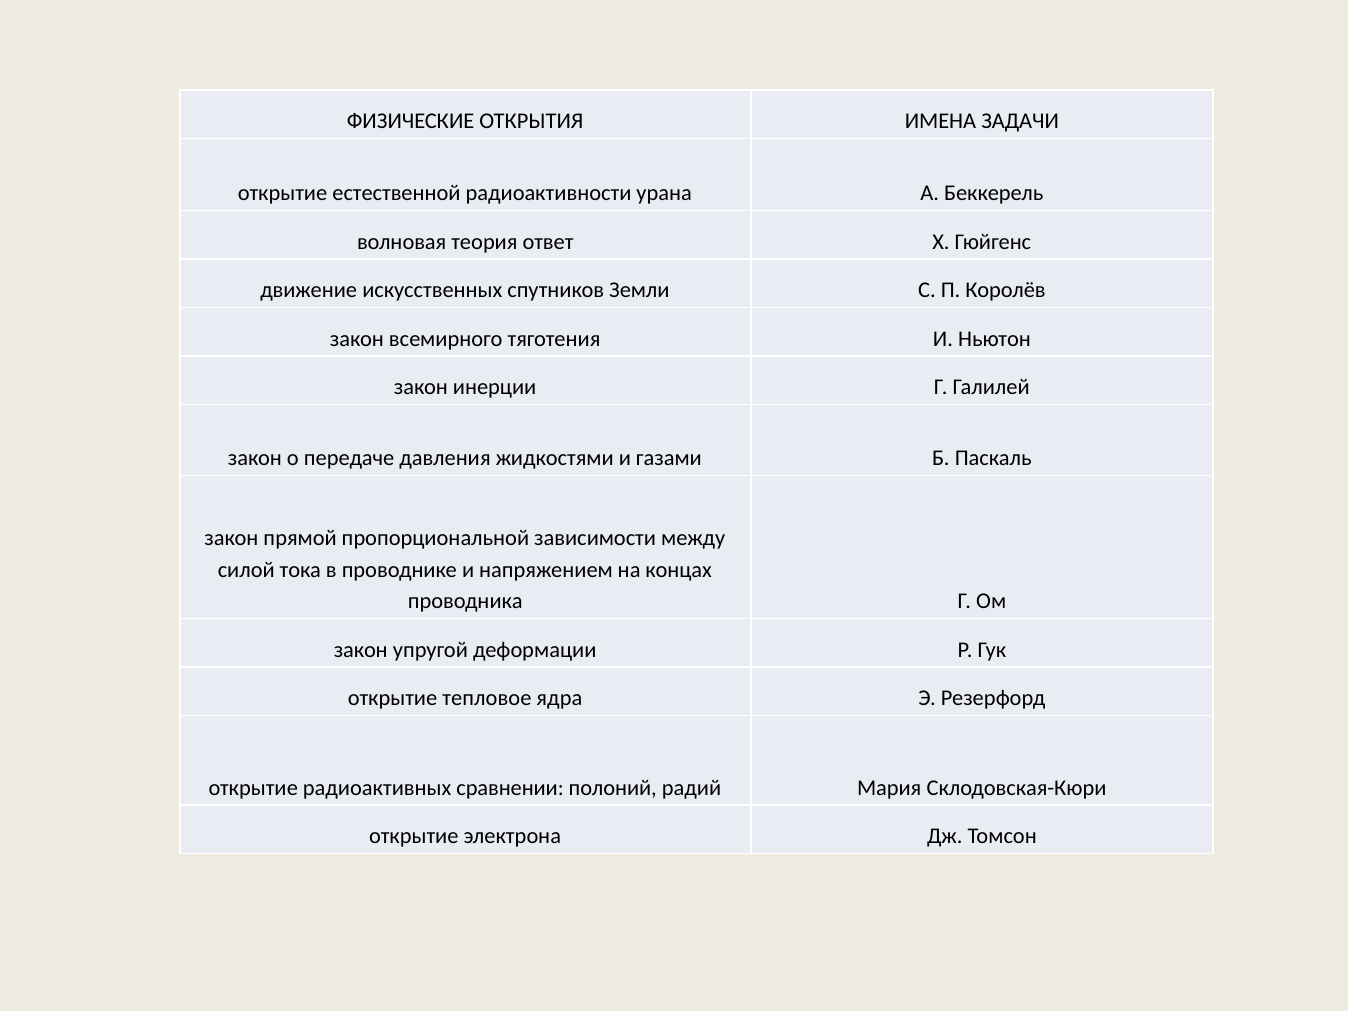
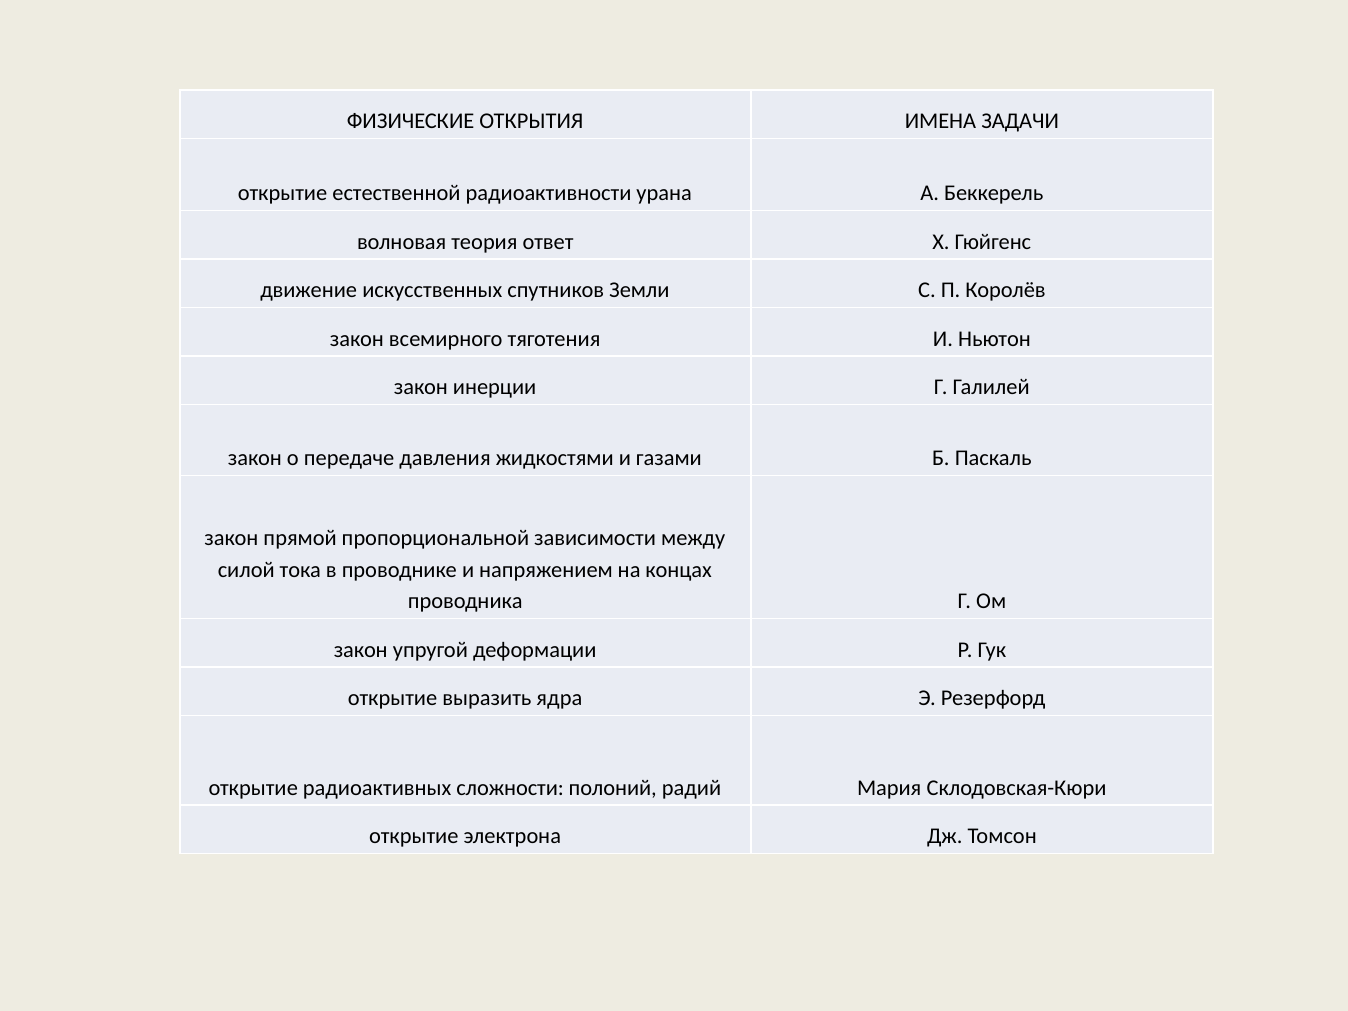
тепловое: тепловое -> выразить (487, 698)
сравнении: сравнении -> сложности (510, 788)
